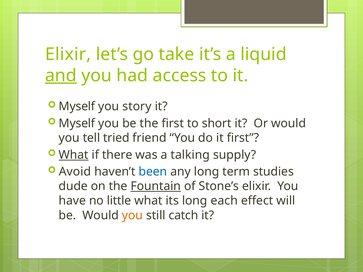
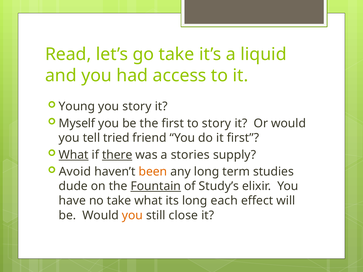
Elixir: Elixir -> Read (68, 54)
and underline: present -> none (61, 76)
Myself: Myself -> Young (77, 107)
to short: short -> story (217, 124)
there underline: none -> present (117, 155)
talking: talking -> stories (190, 155)
been colour: blue -> orange (153, 172)
Stone’s: Stone’s -> Study’s (219, 186)
no little: little -> take (119, 201)
catch: catch -> close (183, 215)
